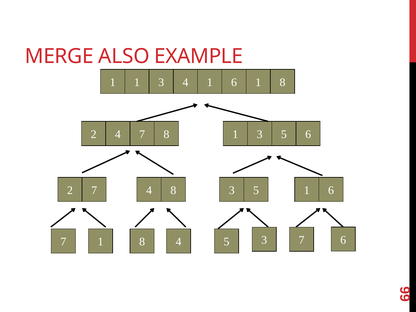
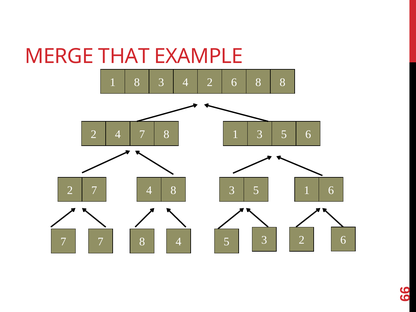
ALSO: ALSO -> THAT (124, 56)
1 1: 1 -> 8 (137, 82)
3 4 1: 1 -> 2 (210, 82)
1: 1 -> 8 (258, 82)
1: 1 -> 7 (101, 242)
3 7: 7 -> 2 (302, 240)
